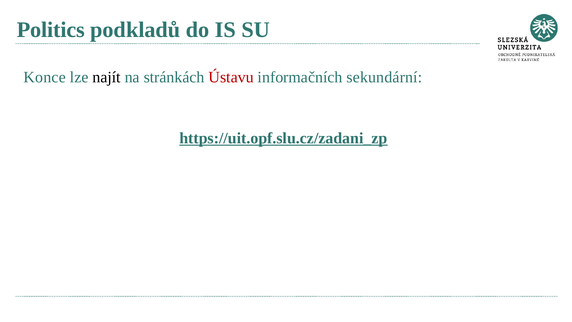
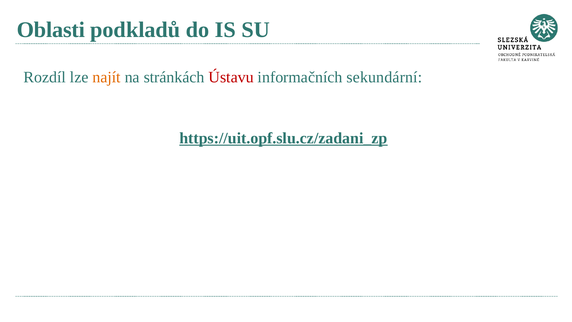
Politics: Politics -> Oblasti (51, 30)
Konce: Konce -> Rozdíl (45, 77)
najít colour: black -> orange (107, 77)
